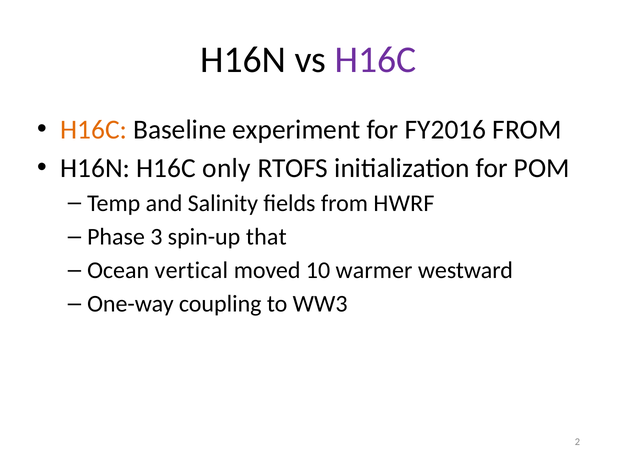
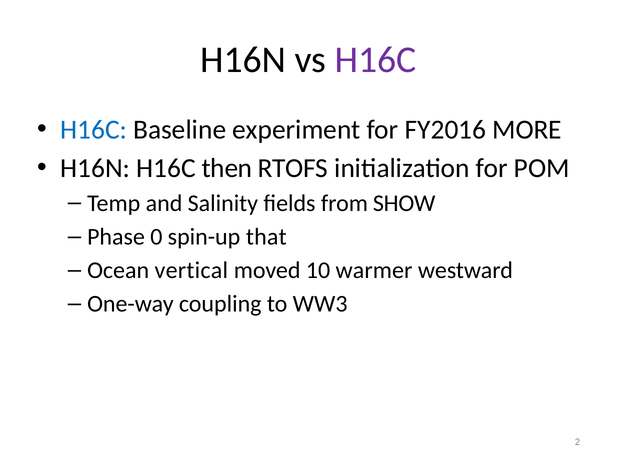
H16C colour: orange -> blue (94, 129)
FY2016 FROM: FROM -> MORE (527, 129)
only: only -> then (227, 168)
HWRF: HWRF -> SHOW (404, 203)
3: 3 -> 0 (156, 237)
